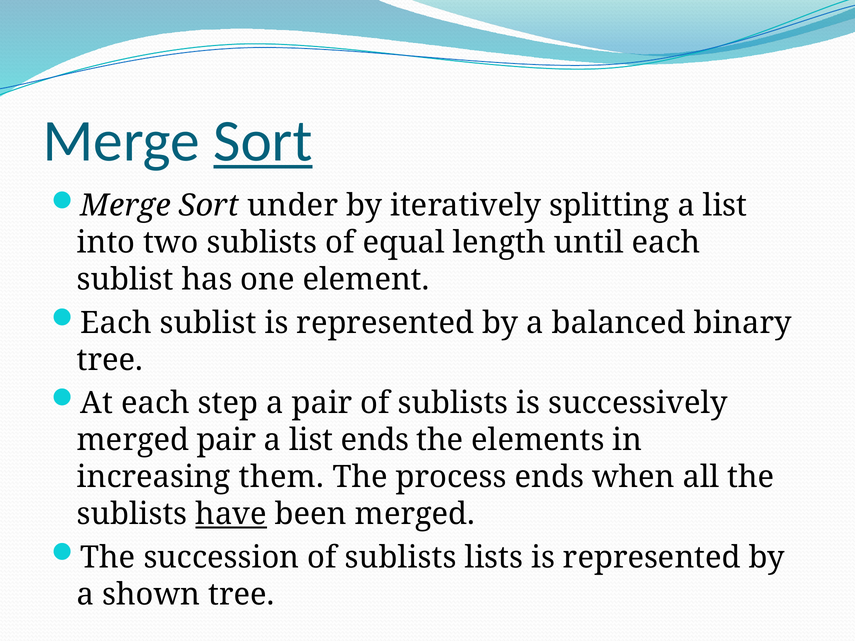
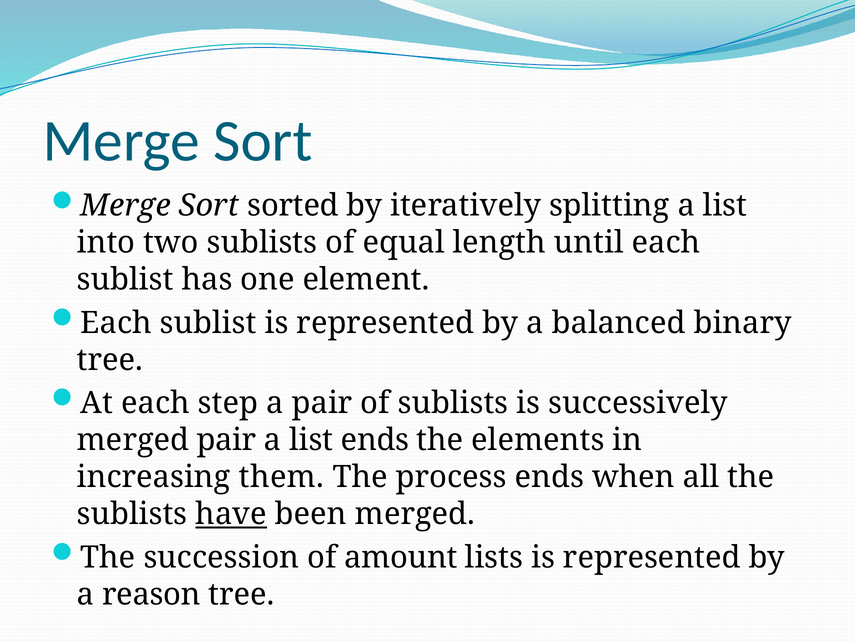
Sort underline: present -> none (263, 141)
under: under -> sorted (293, 206)
succession of sublists: sublists -> amount (401, 558)
shown: shown -> reason (151, 595)
